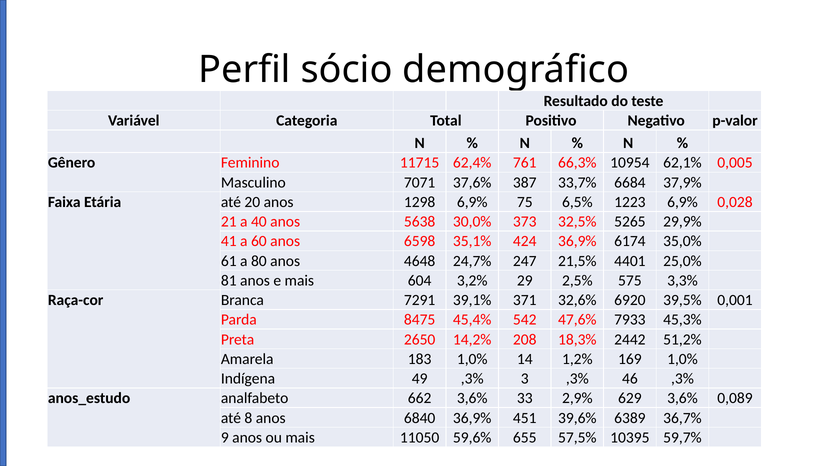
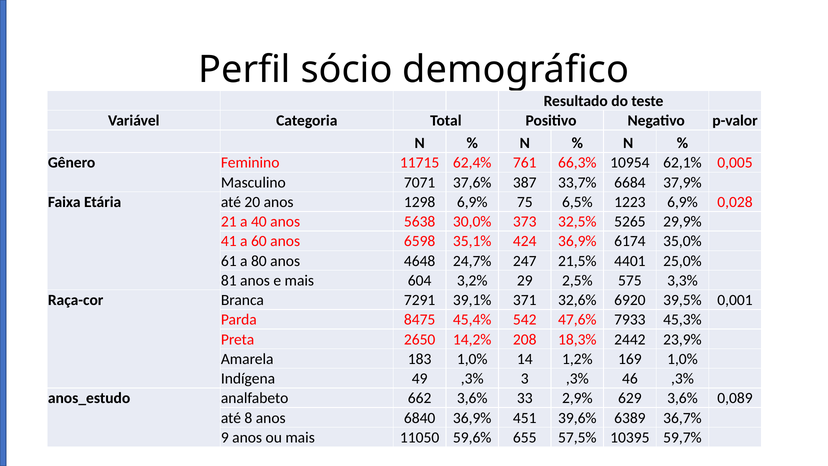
51,2%: 51,2% -> 23,9% (682, 339)
